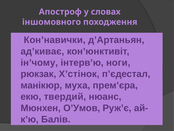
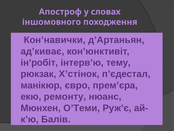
ін’чому: ін’чому -> ін’робіт (39, 62)
ноги: ноги -> тему (118, 62)
муха: муха -> євро (77, 85)
твердий: твердий -> ремонту (65, 96)
О’Умов: О’Умов -> О’Теми (82, 108)
